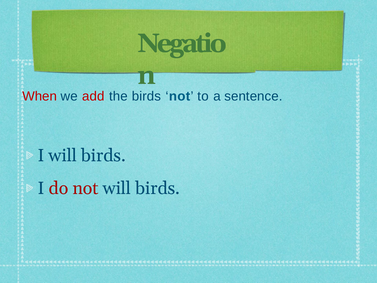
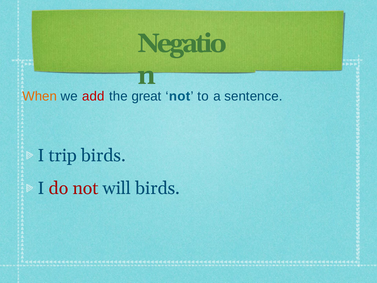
When colour: red -> orange (40, 96)
the birds: birds -> great (147, 96)
I will: will -> trip (63, 155)
